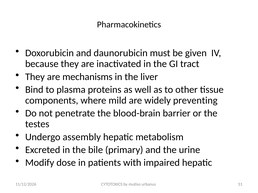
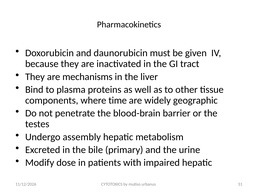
mild: mild -> time (118, 101)
preventing: preventing -> geographic (195, 101)
